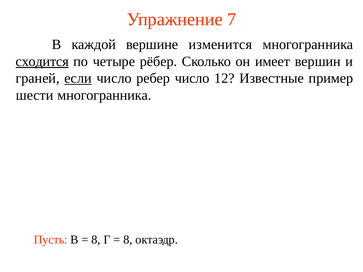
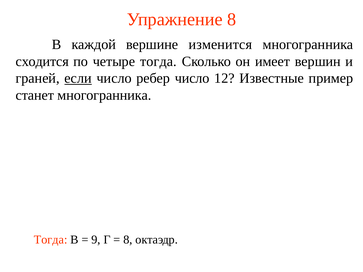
Упражнение 7: 7 -> 8 (232, 19)
сходится underline: present -> none (42, 61)
четыре рёбер: рёбер -> тогда (158, 61)
шести: шести -> станет (35, 95)
Пусть: Пусть -> Тогда (51, 240)
8: 8 -> 9 (96, 240)
